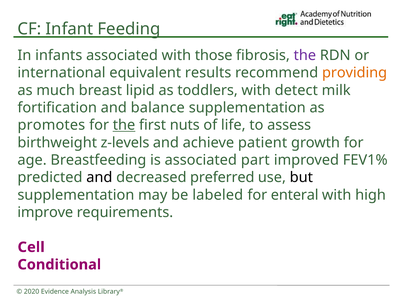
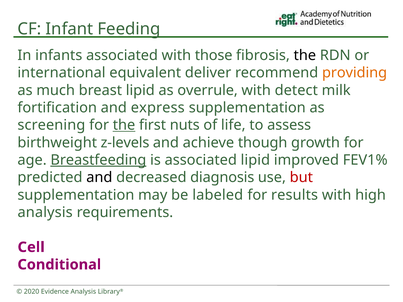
the colour: purple -> black (305, 55)
results: results -> deliver (208, 73)
toddlers: toddlers -> overrule (208, 90)
balance: balance -> express (158, 108)
promotes: promotes -> screening (51, 125)
patient: patient -> though (263, 143)
Breastfeeding underline: none -> present (98, 160)
associated part: part -> lipid (255, 160)
preferred: preferred -> diagnosis (222, 178)
but colour: black -> red (301, 178)
enteral: enteral -> results (295, 195)
improve: improve -> analysis (45, 213)
